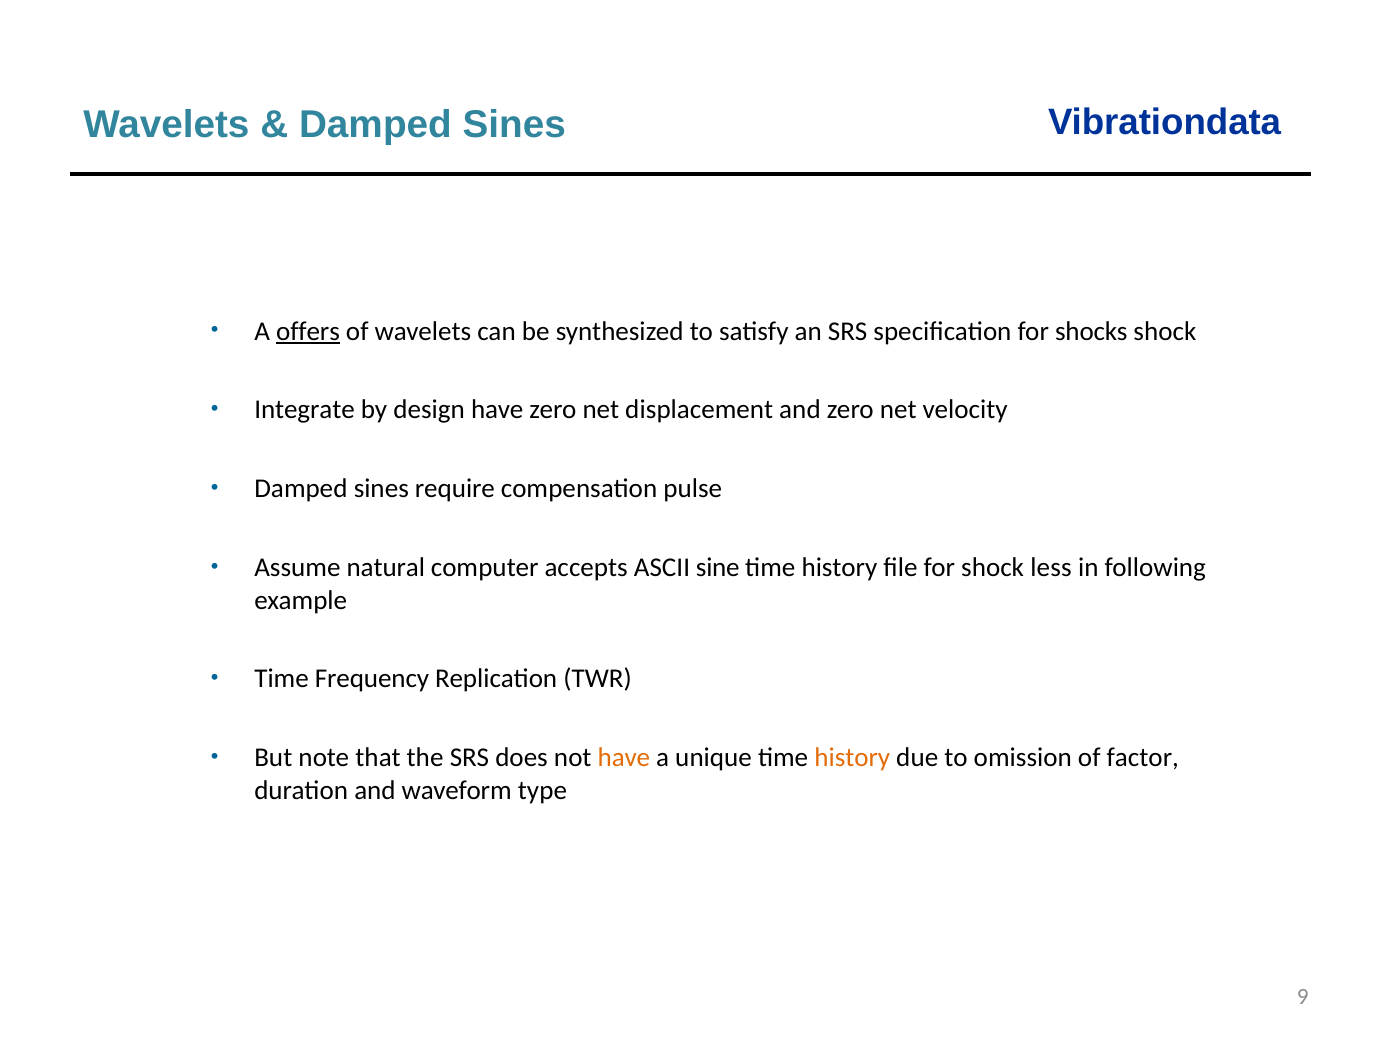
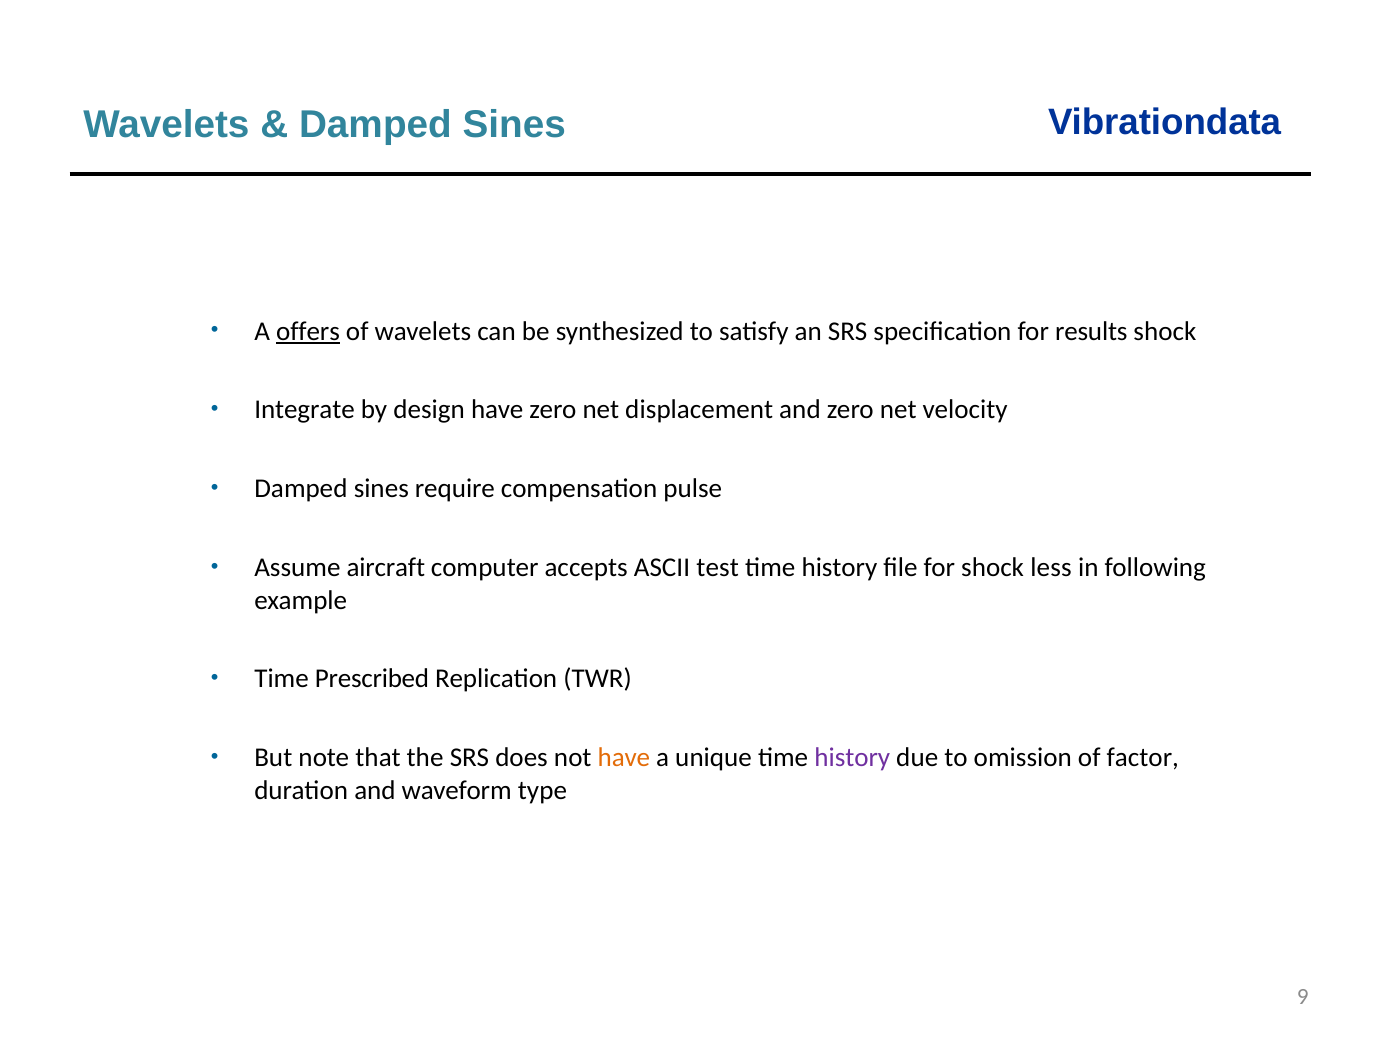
shocks: shocks -> results (1091, 331)
natural: natural -> aircraft (386, 568)
sine: sine -> test (718, 568)
Frequency: Frequency -> Prescribed (372, 679)
history colour: orange -> purple (852, 758)
